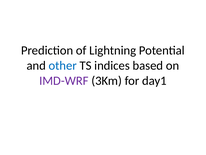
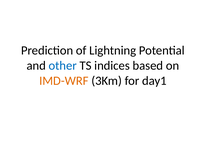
IMD-WRF colour: purple -> orange (64, 81)
